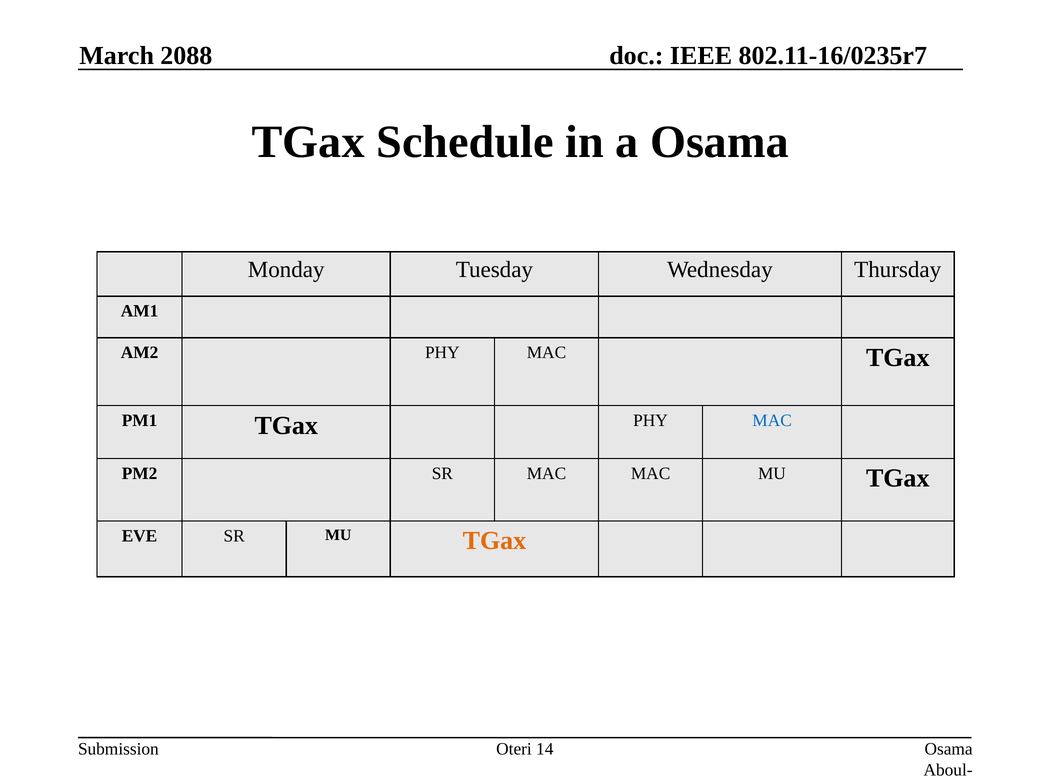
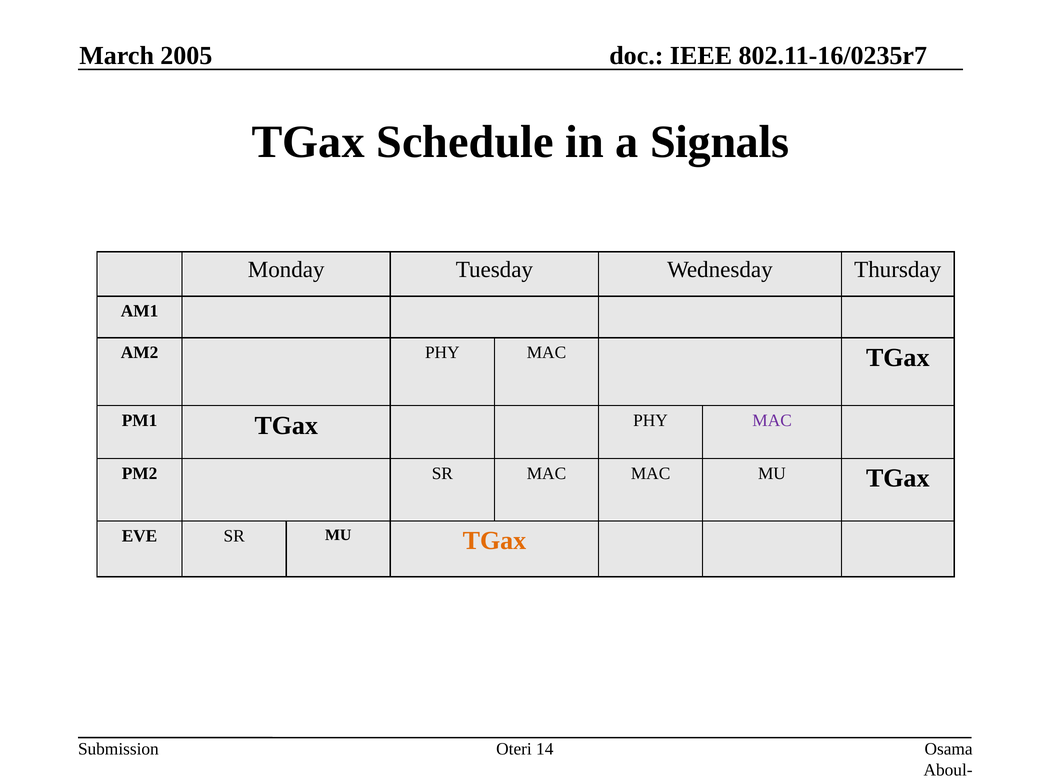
2088: 2088 -> 2005 (186, 56)
a Osama: Osama -> Signals (720, 142)
MAC colour: blue -> purple (772, 420)
